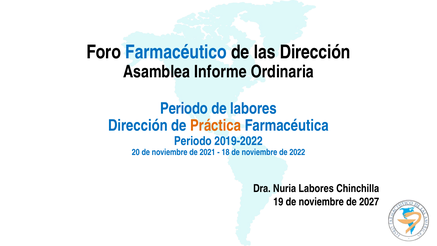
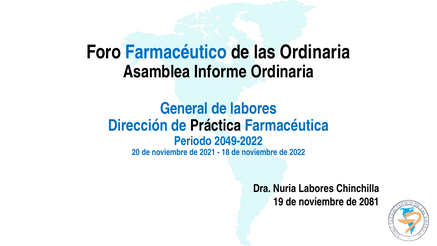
las Dirección: Dirección -> Ordinaria (315, 52)
Periodo: Periodo -> General (184, 108)
Práctica colour: orange -> black (216, 126)
2019-2022: 2019-2022 -> 2049-2022 (239, 141)
2027: 2027 -> 2081 (369, 202)
